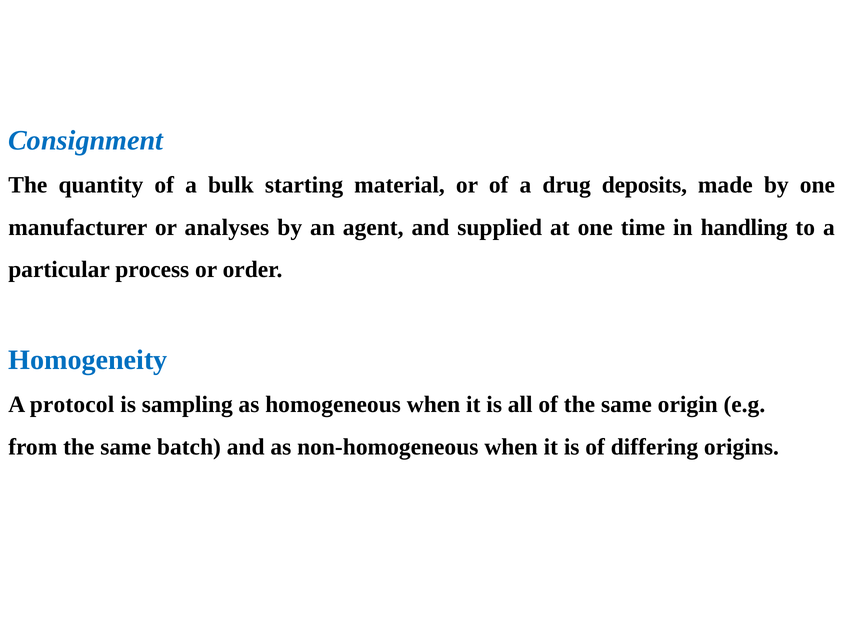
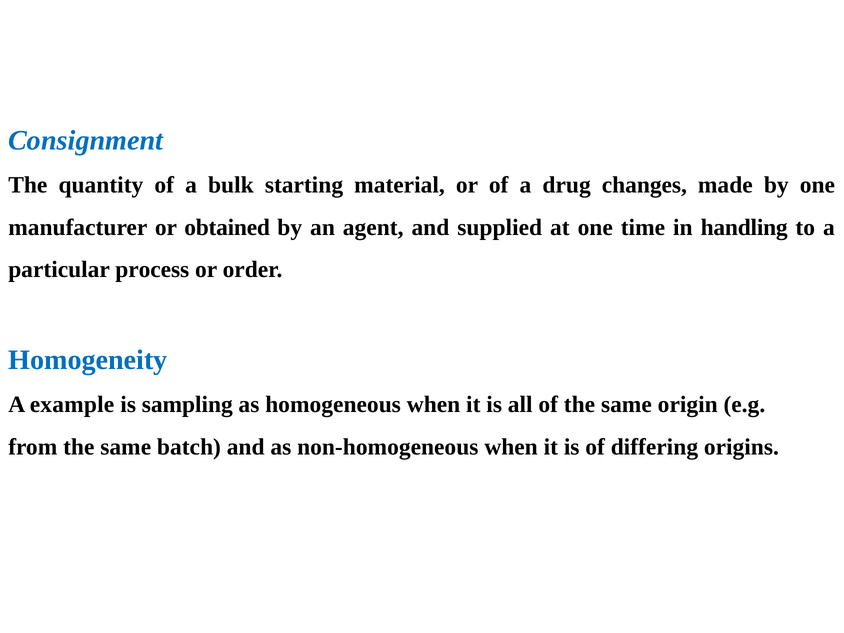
deposits: deposits -> changes (644, 185)
analyses: analyses -> obtained (227, 227)
protocol: protocol -> example (72, 405)
